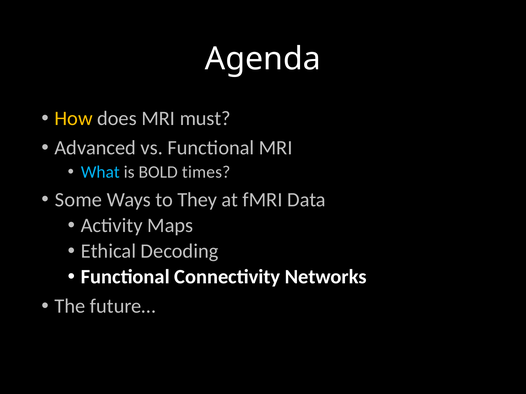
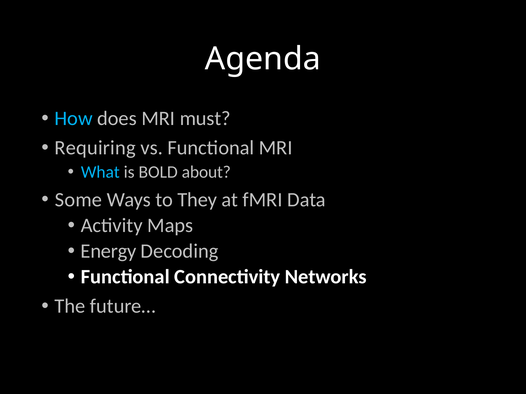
How colour: yellow -> light blue (74, 119)
Advanced: Advanced -> Requiring (95, 148)
times: times -> about (206, 172)
Ethical: Ethical -> Energy (109, 251)
